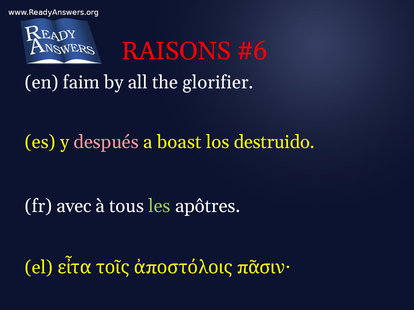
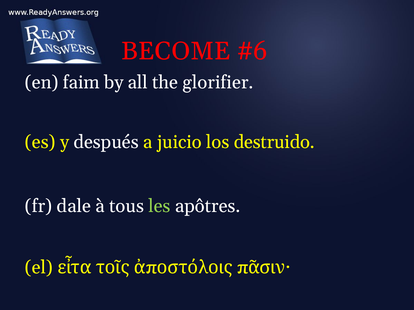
RAISONS: RAISONS -> BECOME (176, 51)
después colour: pink -> white (106, 142)
boast: boast -> juicio (179, 142)
avec: avec -> dale (74, 206)
